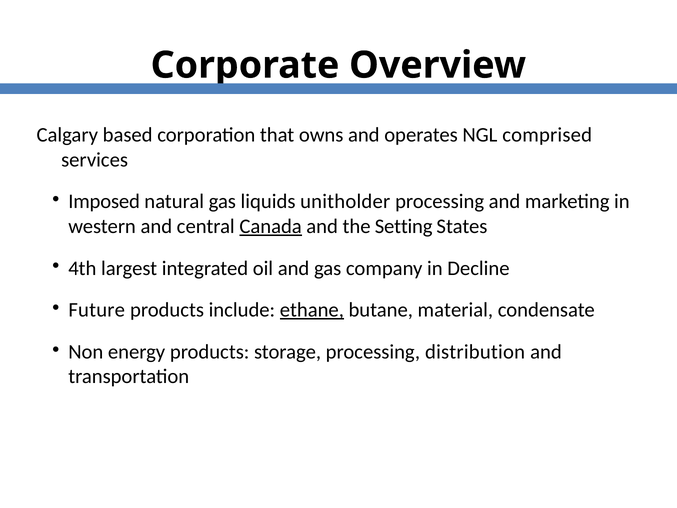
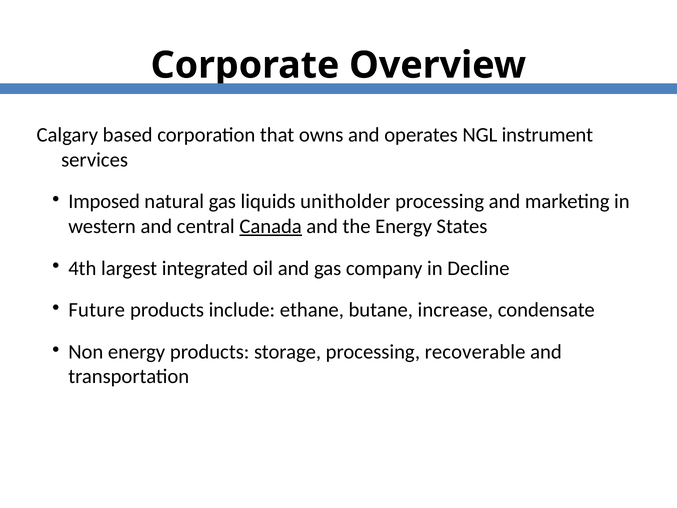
comprised: comprised -> instrument (547, 135)
the Setting: Setting -> Energy (404, 226)
ethane underline: present -> none (312, 310)
material: material -> increase (455, 310)
distribution: distribution -> recoverable (475, 352)
